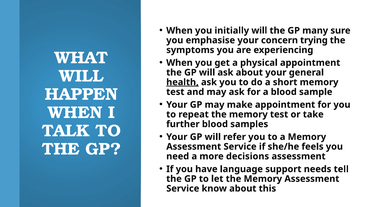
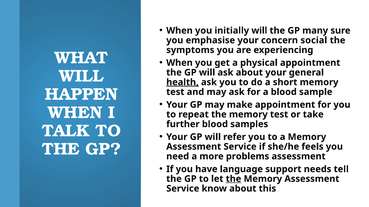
trying: trying -> social (314, 40)
decisions: decisions -> problems (248, 157)
the underline: none -> present (234, 179)
